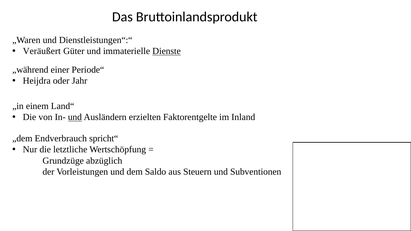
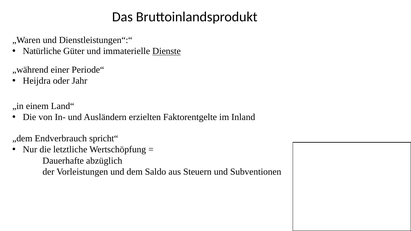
Veräußert: Veräußert -> Natürliche (42, 51)
und underline: present -> none (75, 117)
Grundzüge: Grundzüge -> Dauerhafte (63, 161)
